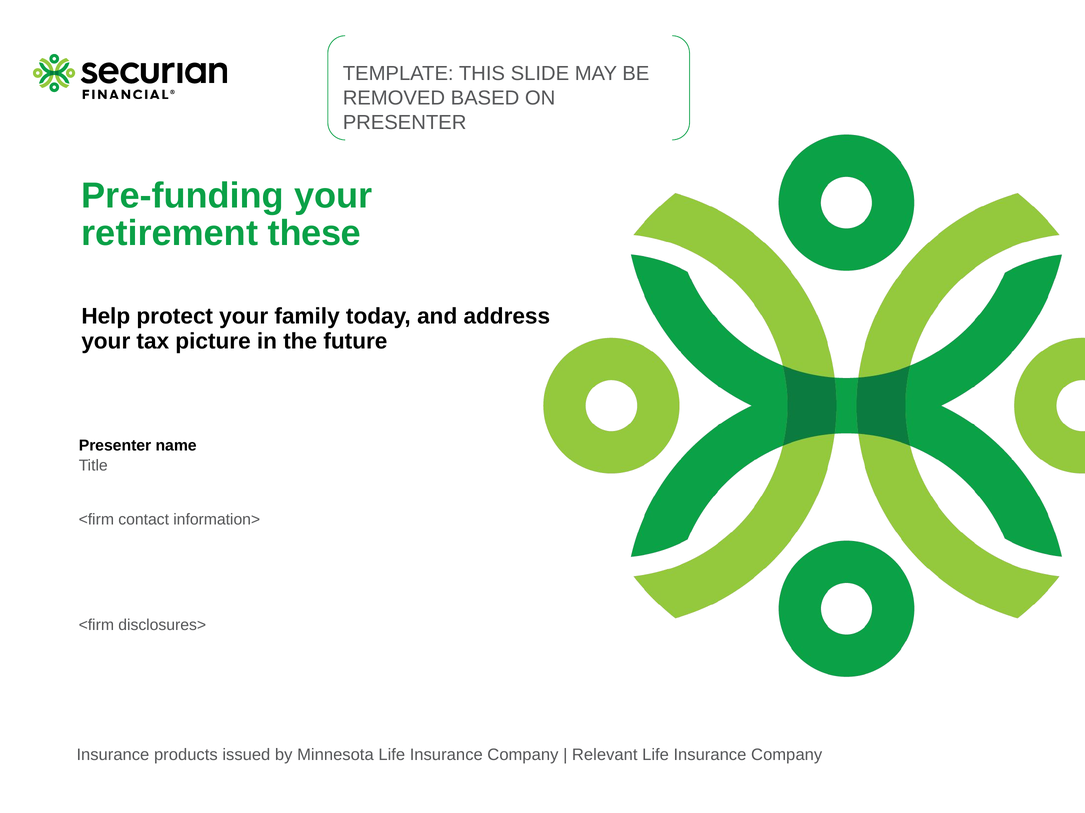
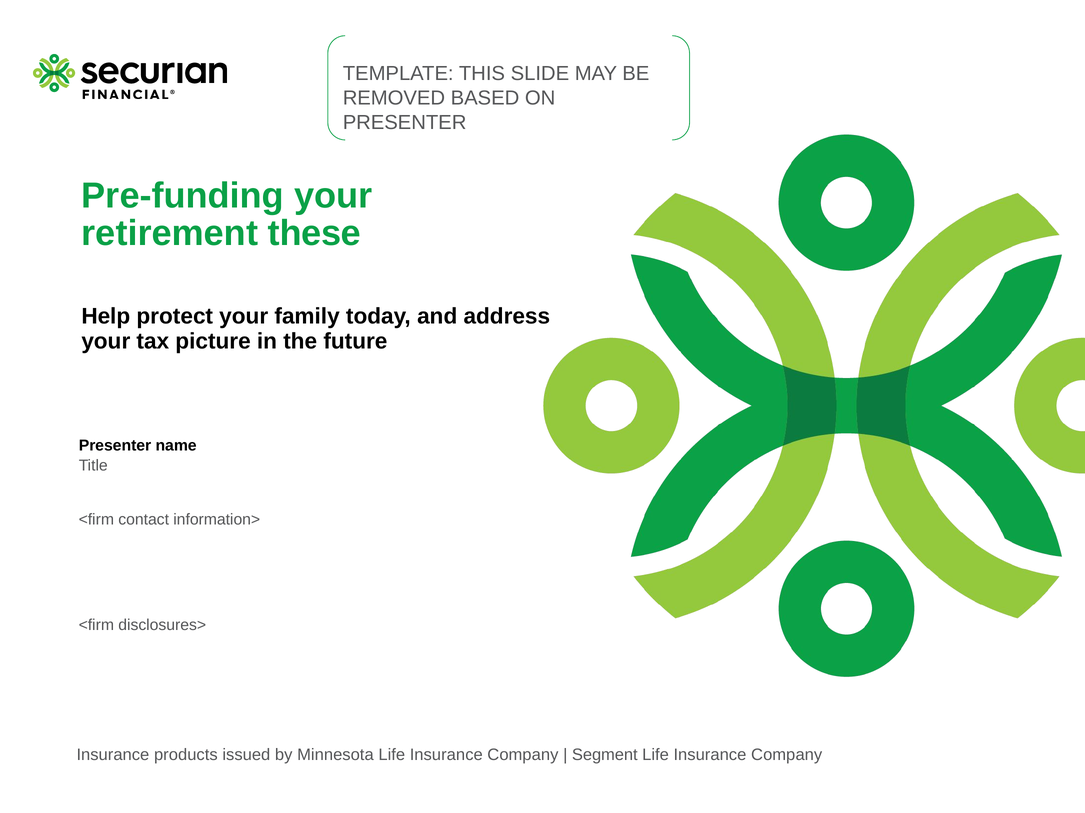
Relevant: Relevant -> Segment (605, 755)
